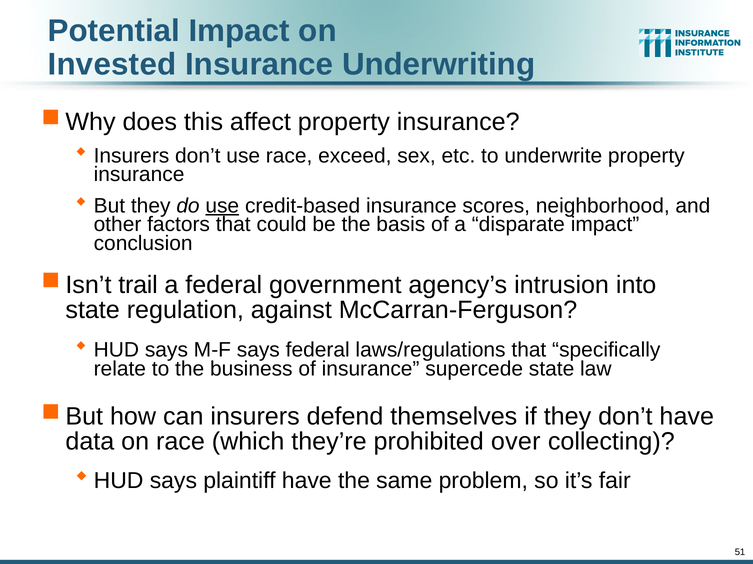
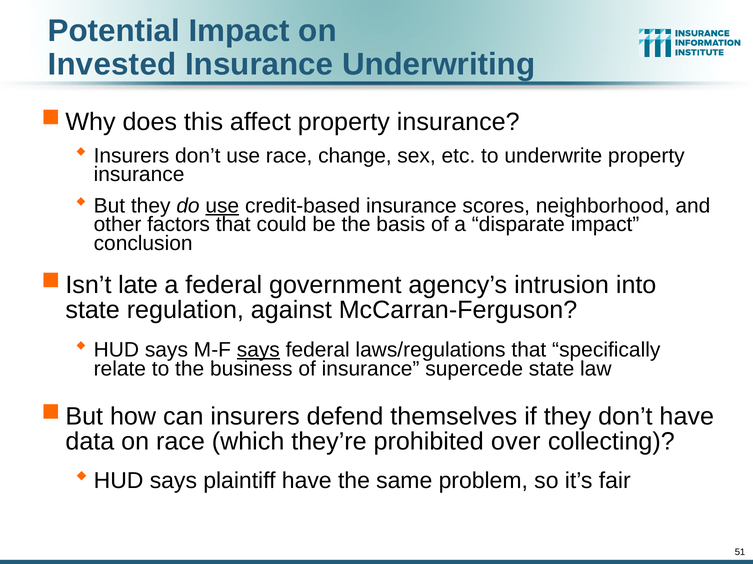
exceed: exceed -> change (355, 156)
trail: trail -> late (138, 285)
says underline: none -> present (258, 350)
